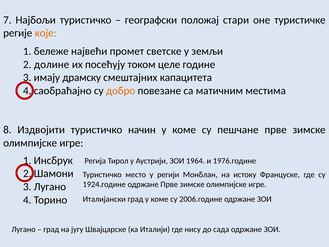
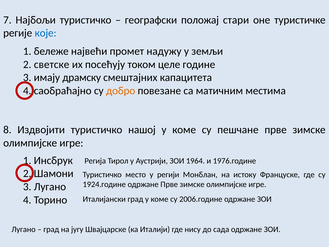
које colour: orange -> blue (46, 33)
светске: светске -> надужу (164, 51)
долине: долине -> светске (52, 64)
начин: начин -> нашој (142, 130)
